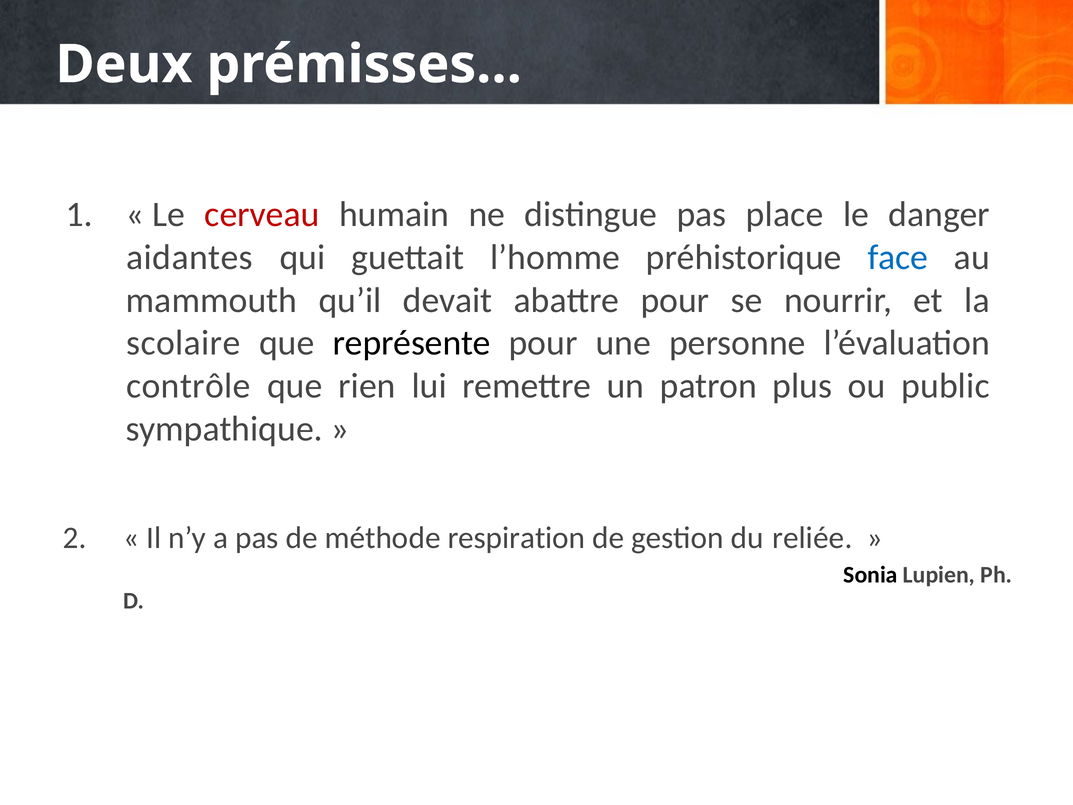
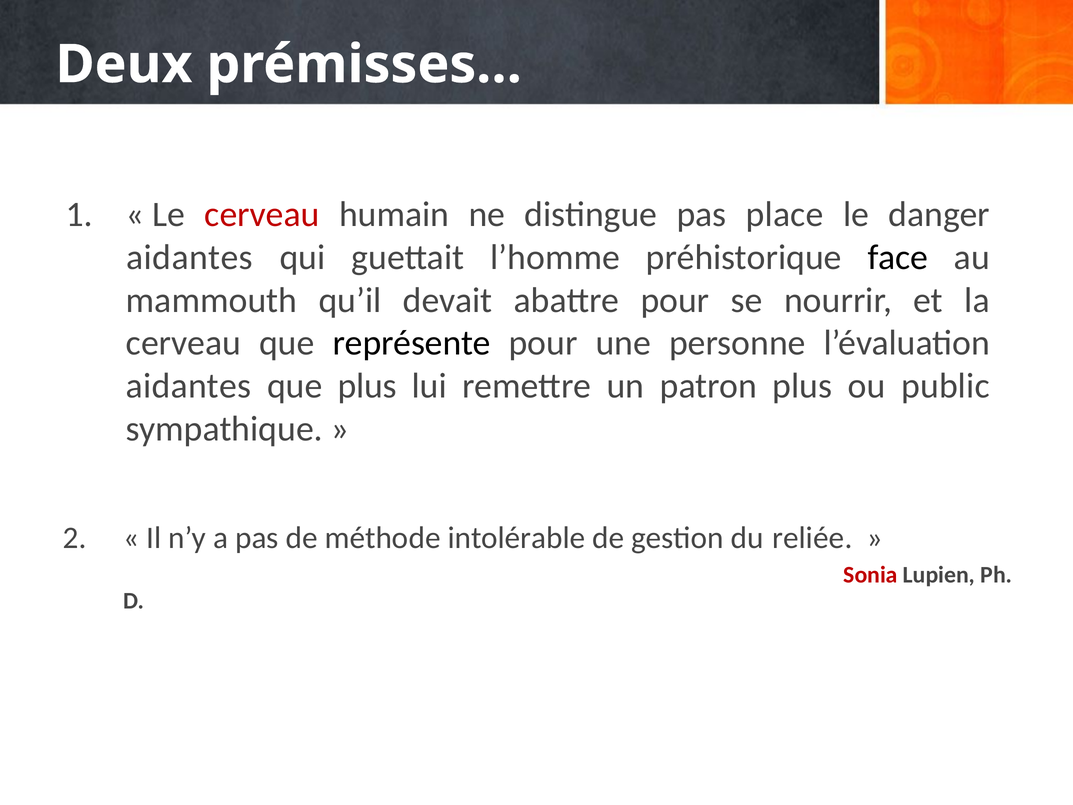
face colour: blue -> black (898, 257)
scolaire: scolaire -> cerveau (183, 343)
contrôle: contrôle -> aidantes (189, 386)
que rien: rien -> plus (367, 386)
respiration: respiration -> intolérable (516, 538)
Sonia colour: black -> red (870, 575)
